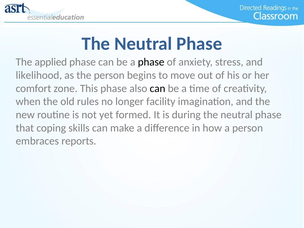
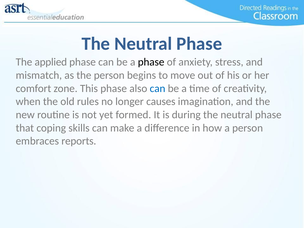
likelihood: likelihood -> mismatch (39, 75)
can colour: black -> blue (158, 88)
facility: facility -> causes (161, 102)
